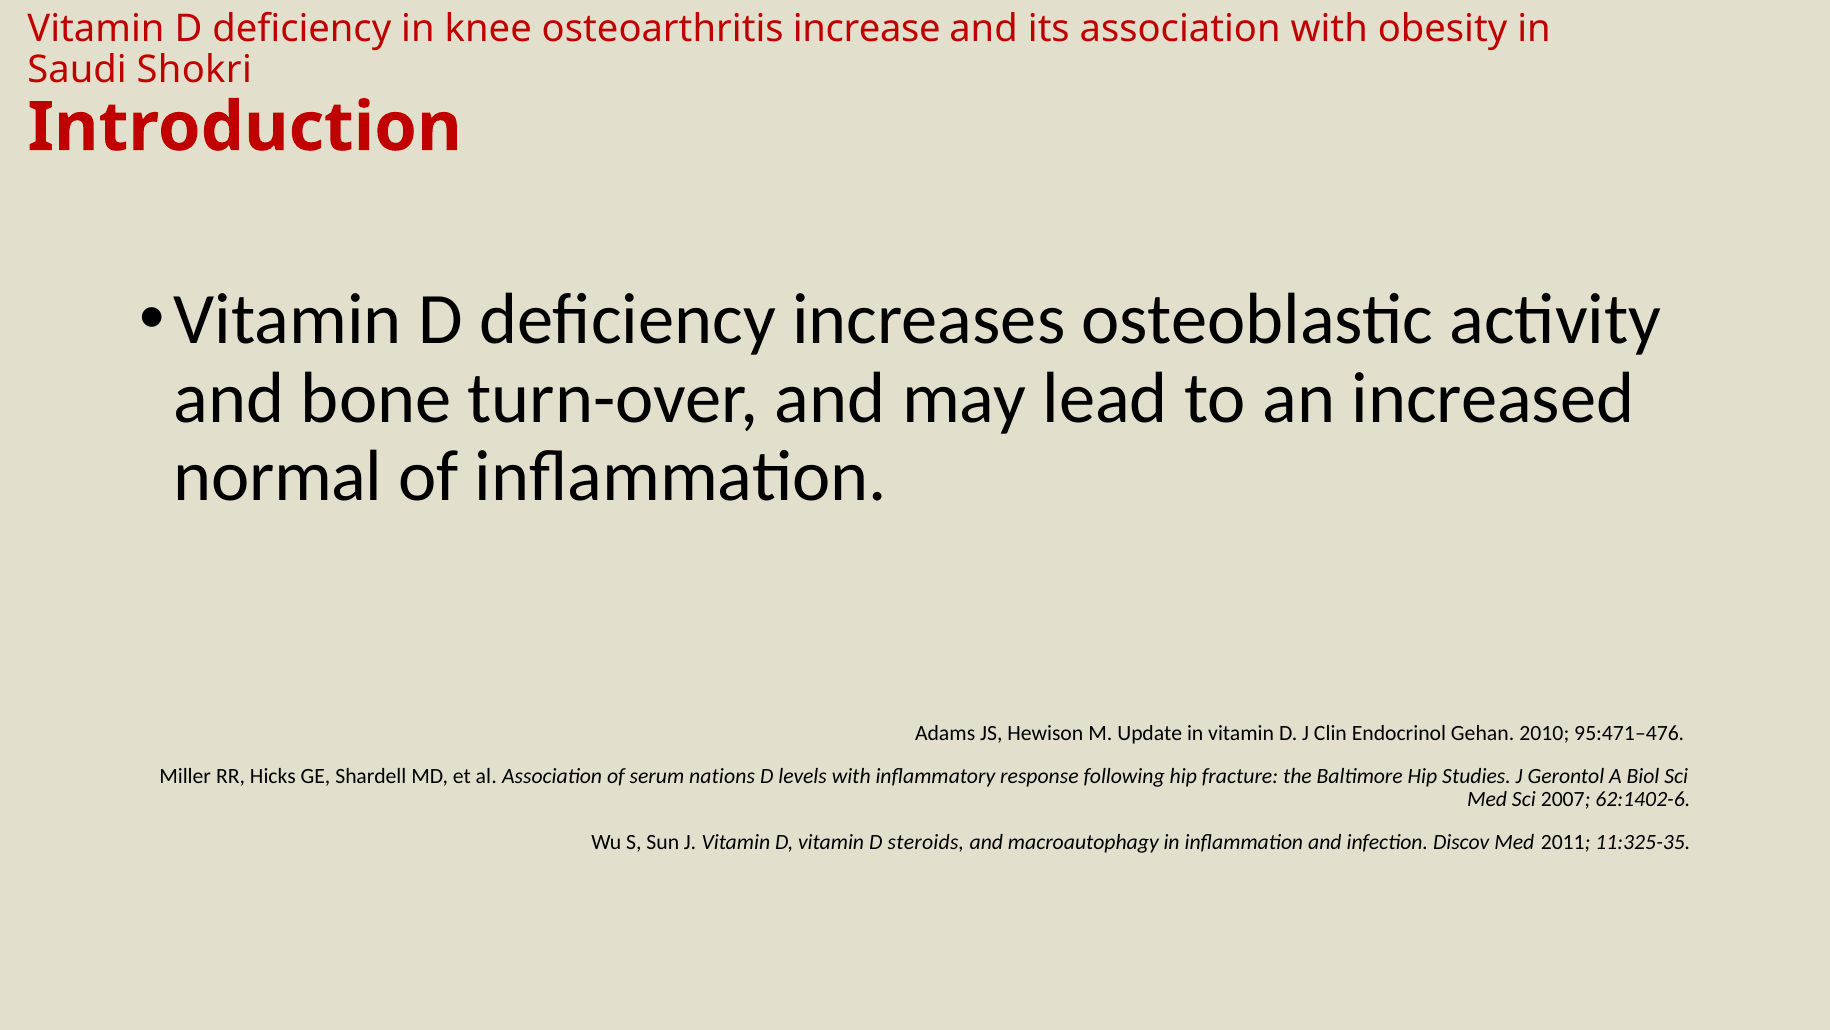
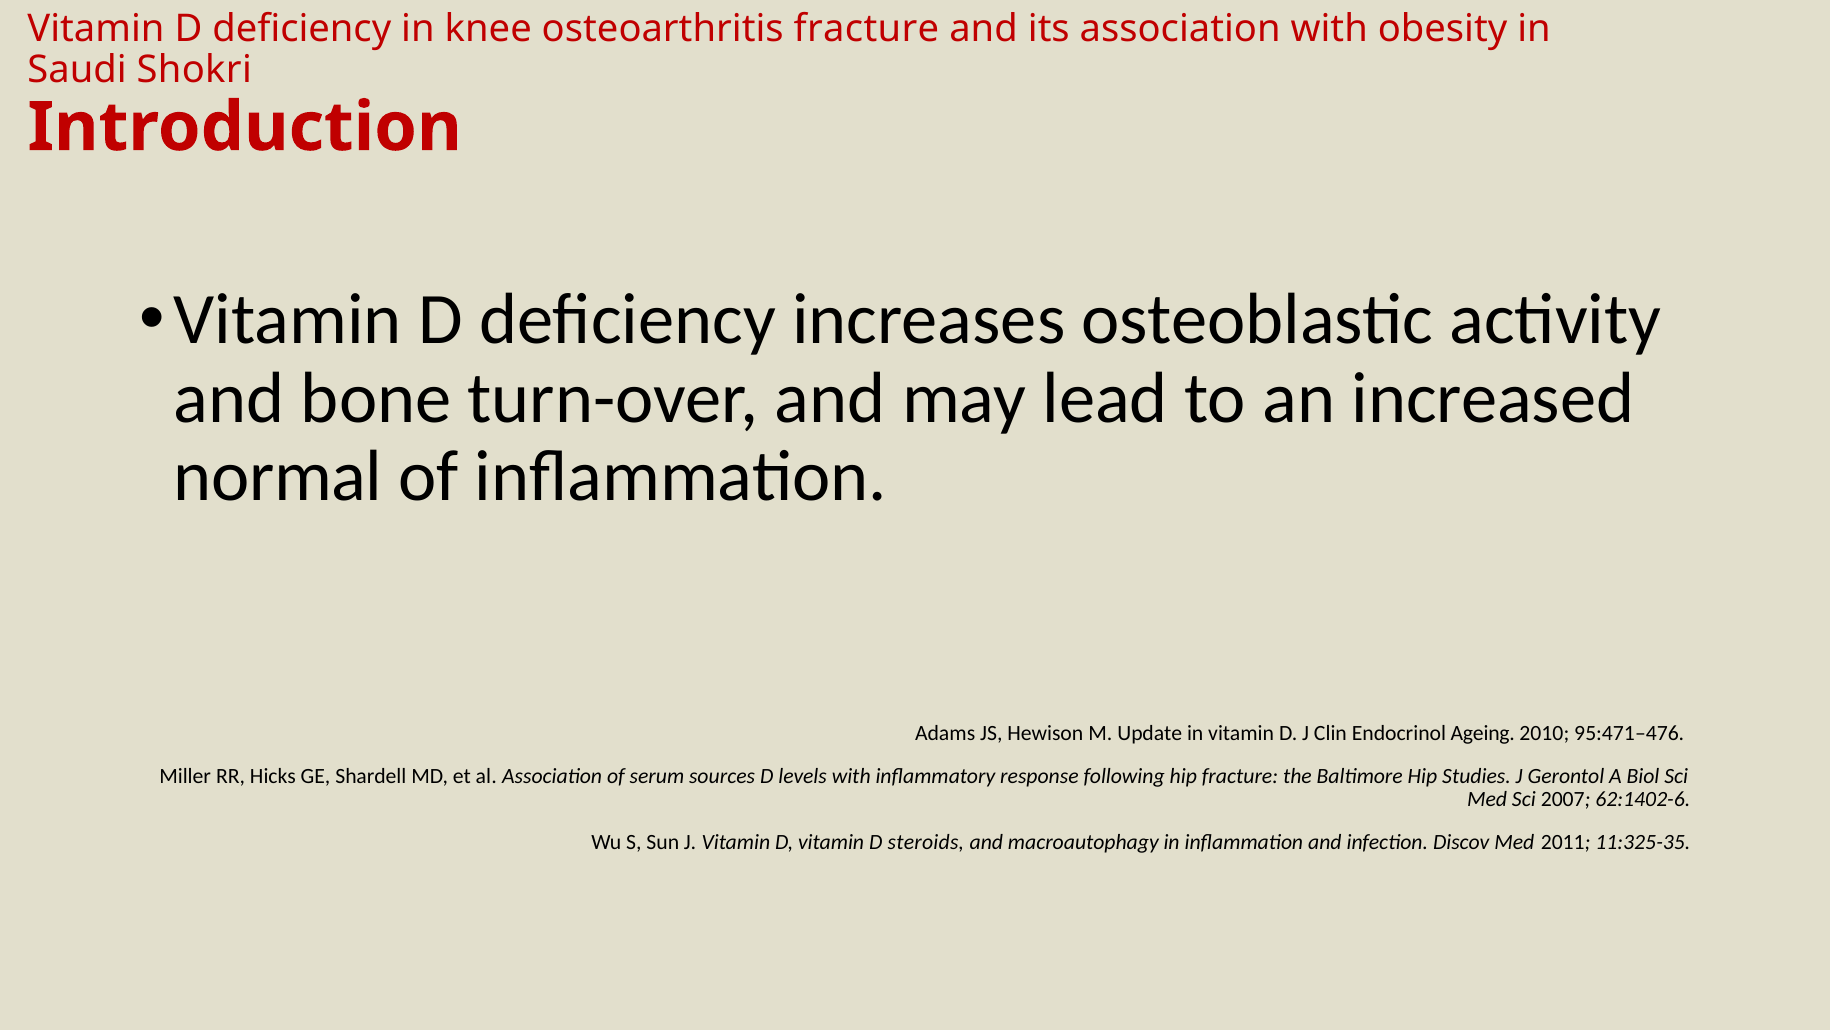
osteoarthritis increase: increase -> fracture (866, 29)
Gehan: Gehan -> Ageing (1483, 733)
nations: nations -> sources (722, 776)
